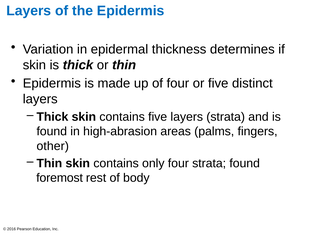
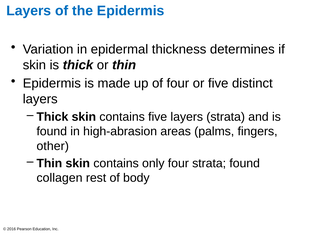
foremost: foremost -> collagen (59, 178)
